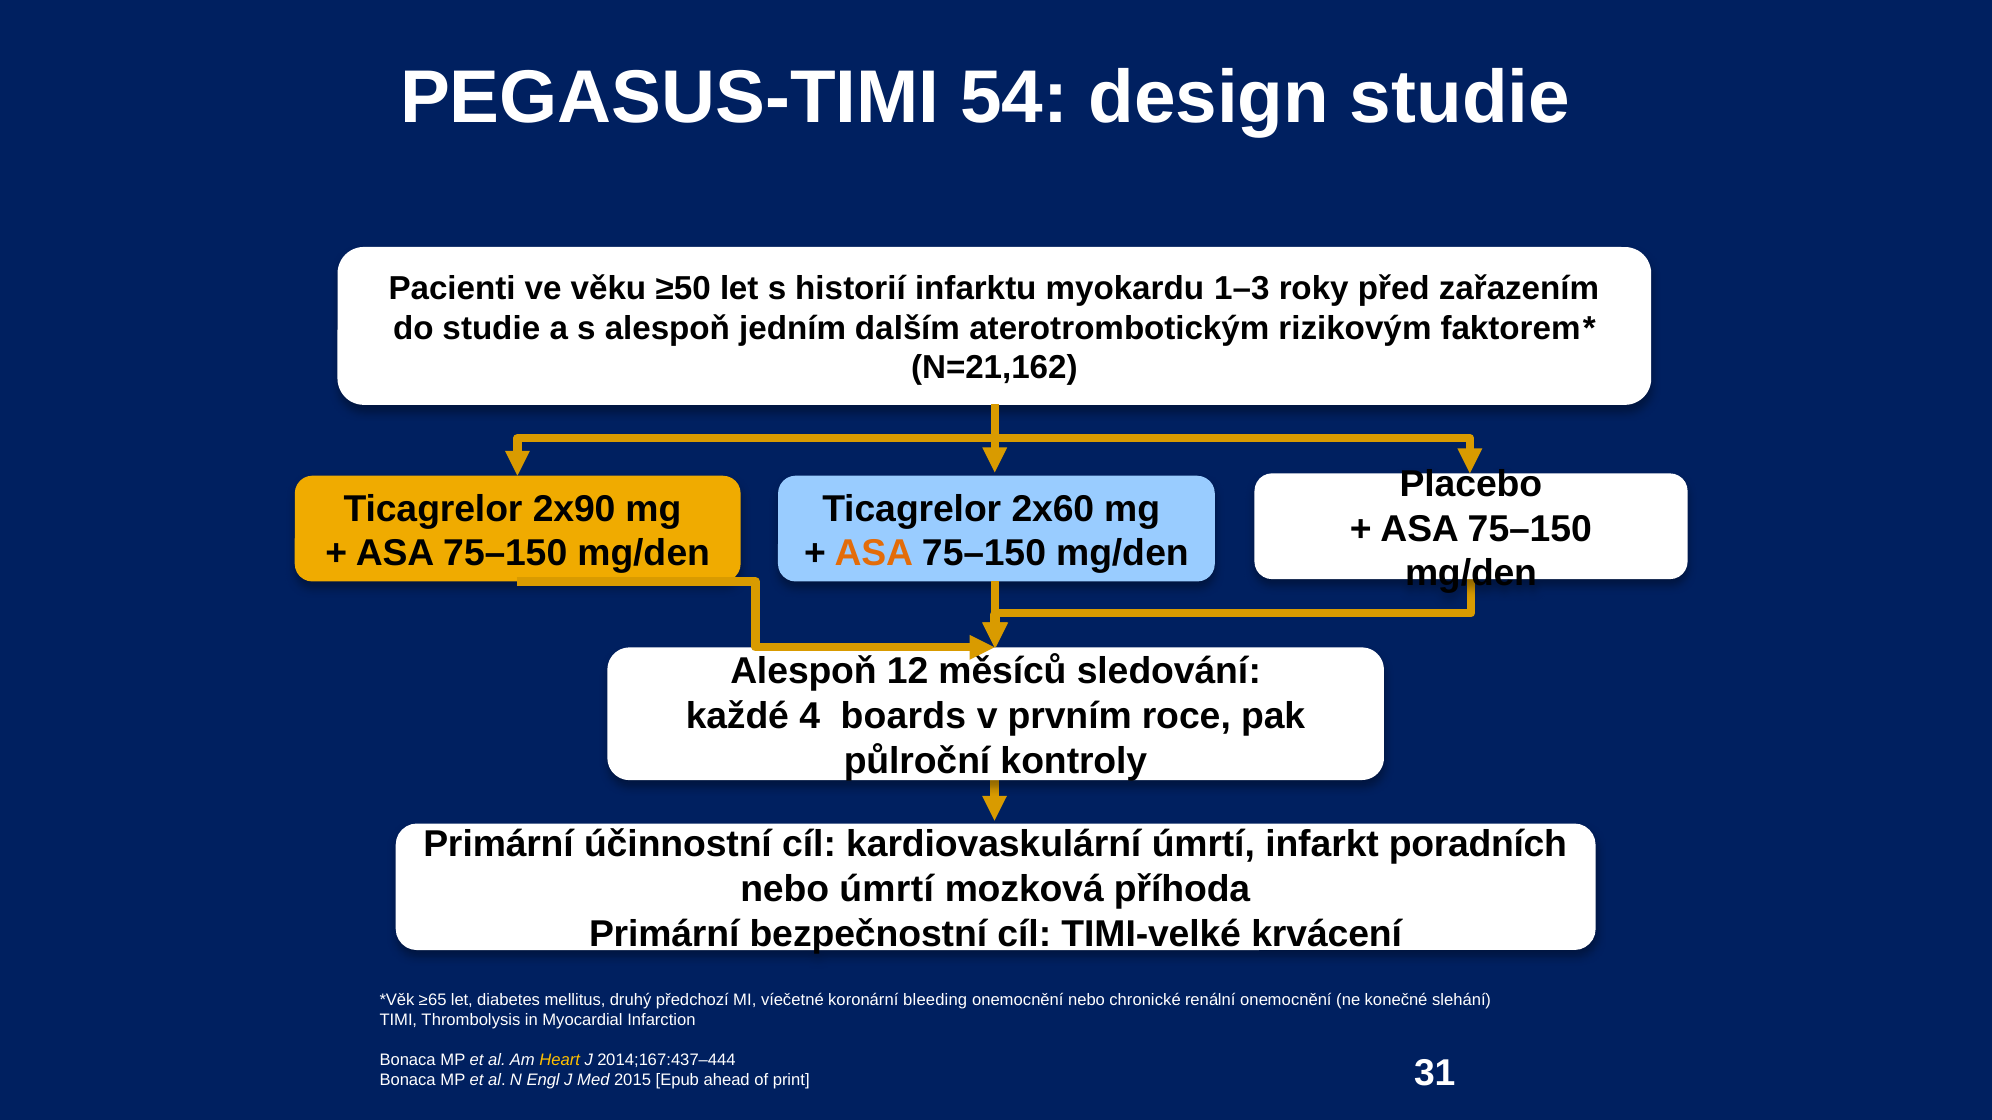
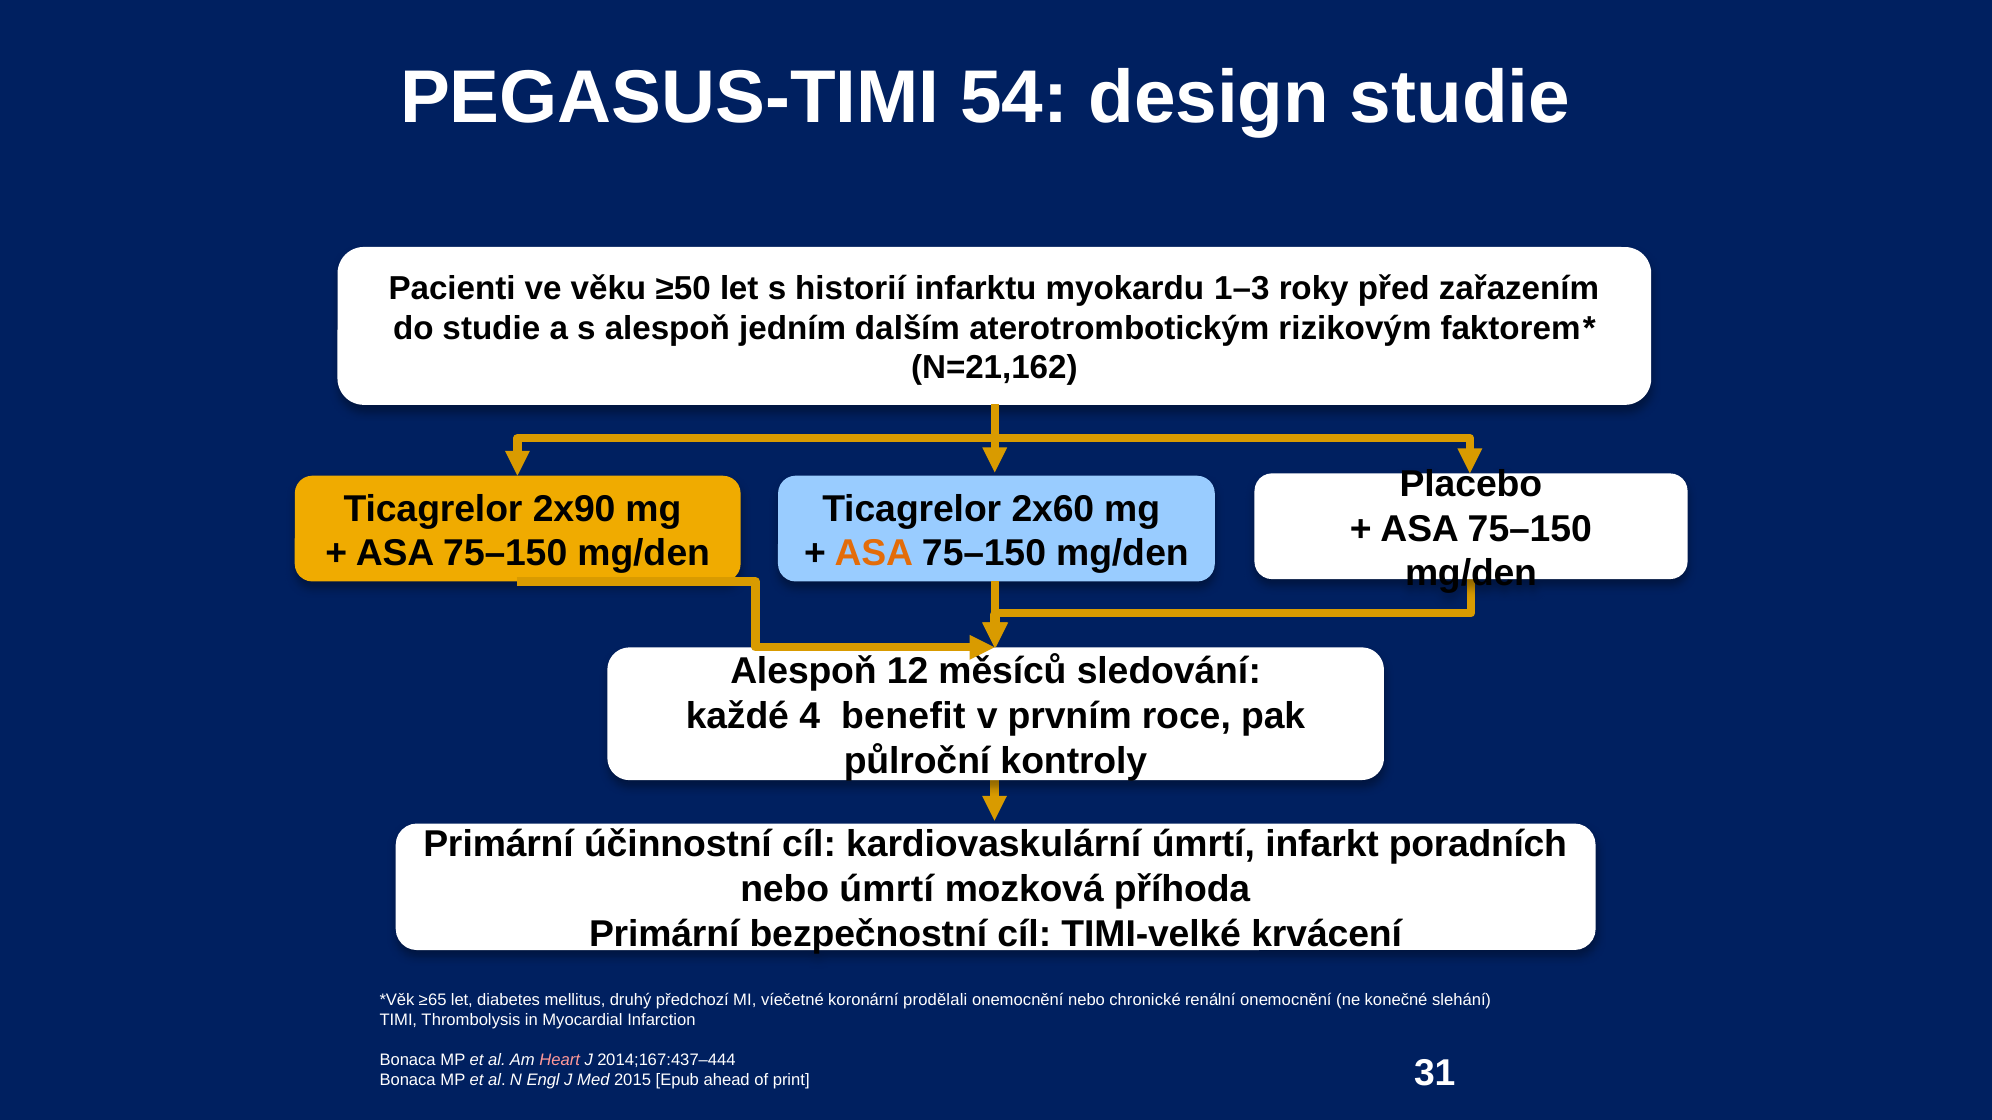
boards: boards -> benefit (903, 717)
bleeding: bleeding -> prodělali (935, 1001)
Heart colour: yellow -> pink (560, 1060)
